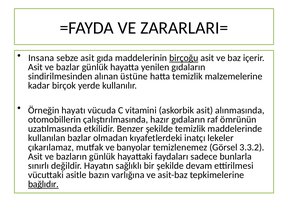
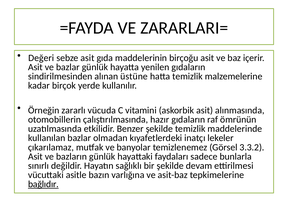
Insana: Insana -> Değeri (41, 58)
birçoğu underline: present -> none (184, 58)
hayatı: hayatı -> zararlı (74, 110)
